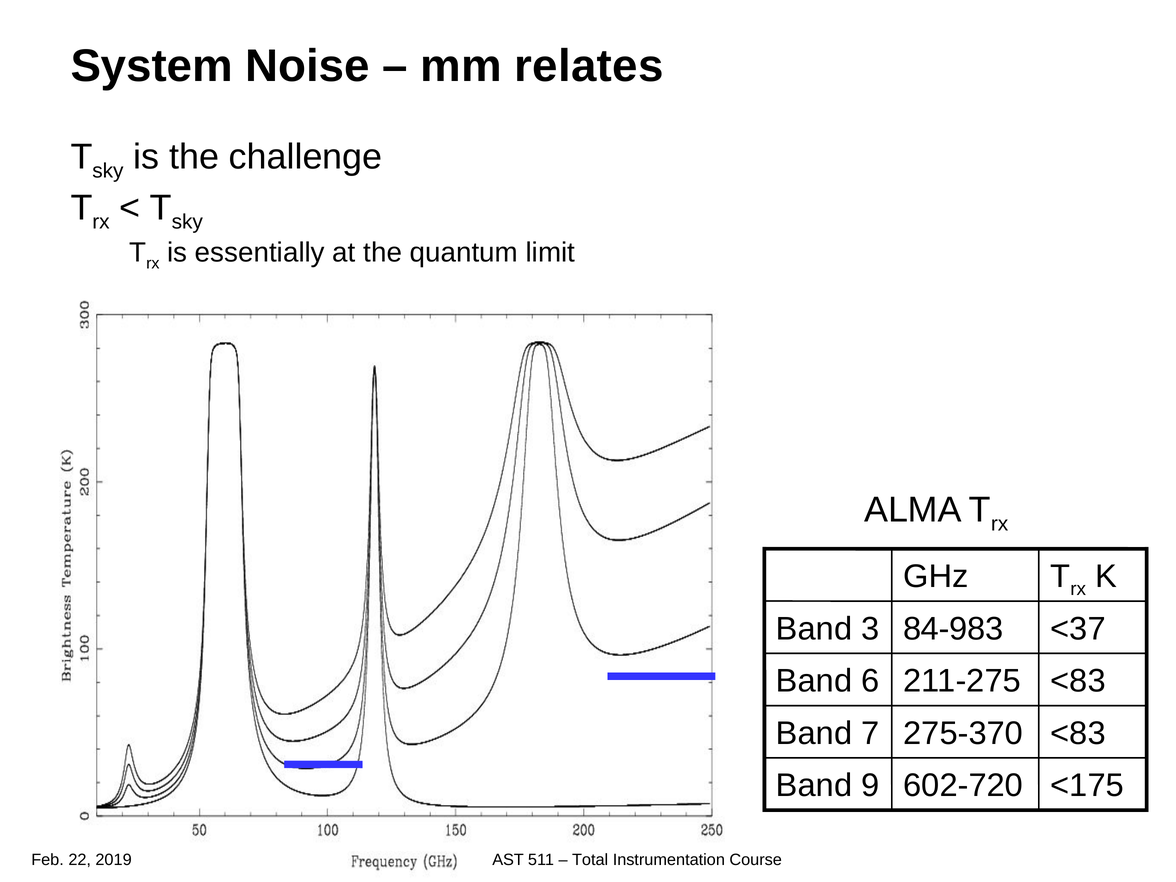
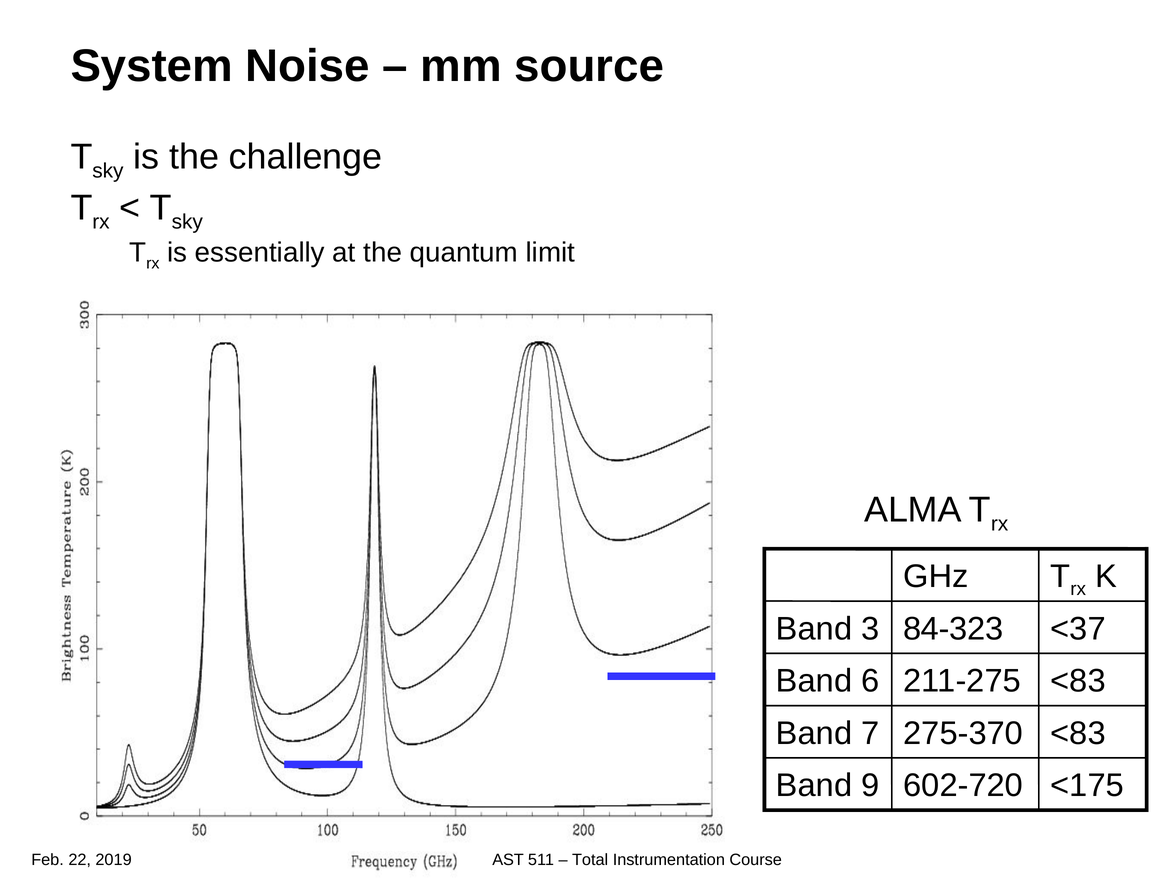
relates: relates -> source (589, 66)
84-983: 84-983 -> 84-323 (953, 629)
